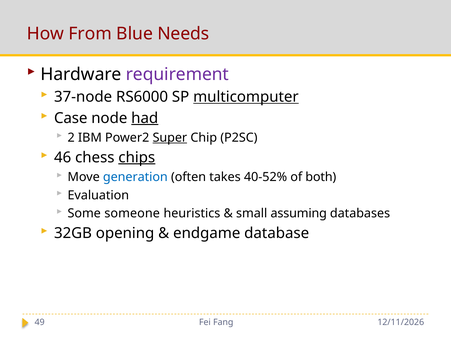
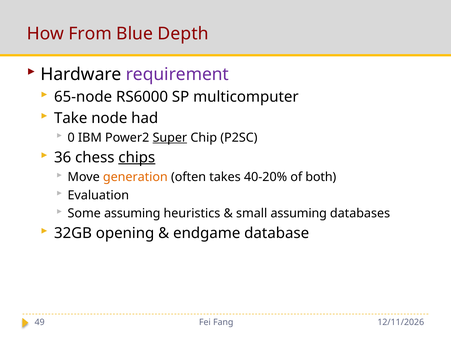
Needs: Needs -> Depth (183, 34)
37-node: 37-node -> 65-node (83, 97)
multicomputer underline: present -> none (246, 97)
Case: Case -> Take (71, 118)
had underline: present -> none (145, 118)
2: 2 -> 0 (71, 137)
46: 46 -> 36 (63, 157)
generation colour: blue -> orange (135, 177)
40-52%: 40-52% -> 40-20% (266, 177)
Some someone: someone -> assuming (132, 213)
